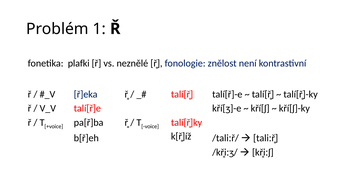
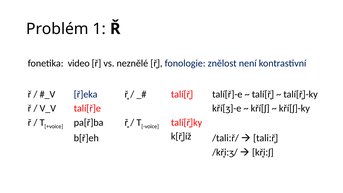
plafki: plafki -> video (79, 63)
